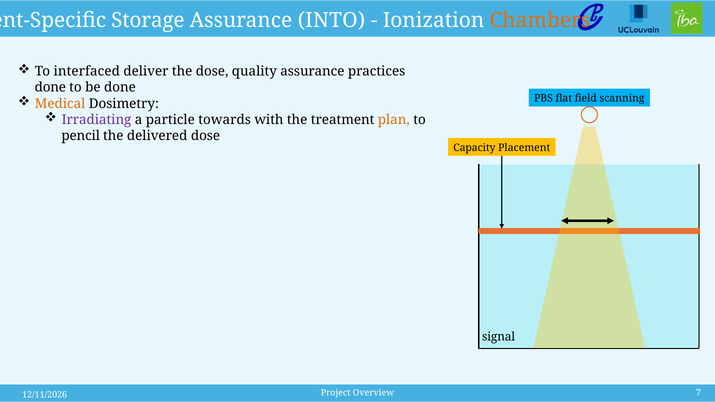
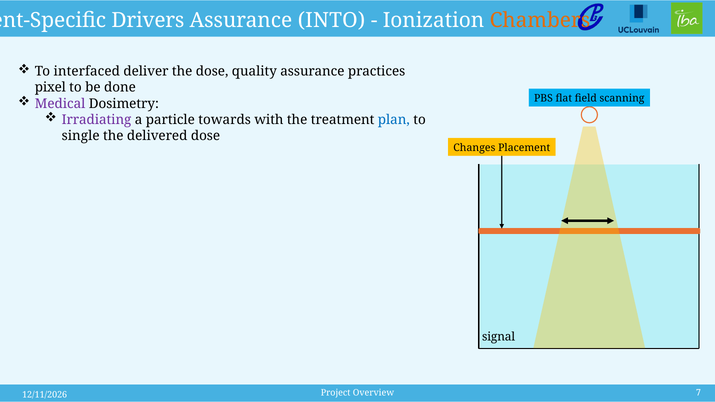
Storage: Storage -> Drivers (148, 20)
done: done -> pixel (50, 88)
Medical colour: orange -> purple (60, 104)
plan colour: orange -> blue (394, 120)
pencil: pencil -> single (81, 136)
Capacity: Capacity -> Changes (474, 148)
